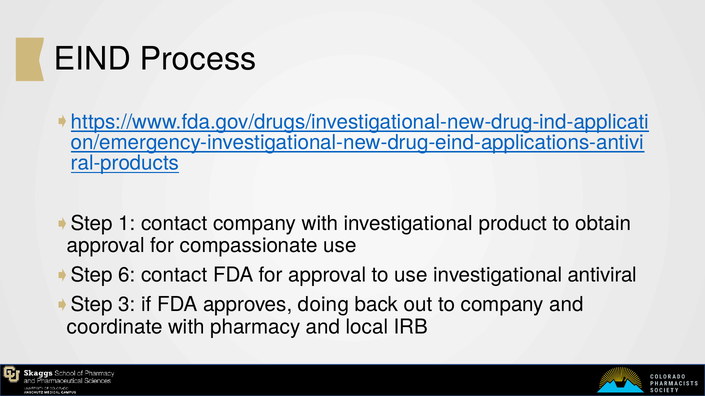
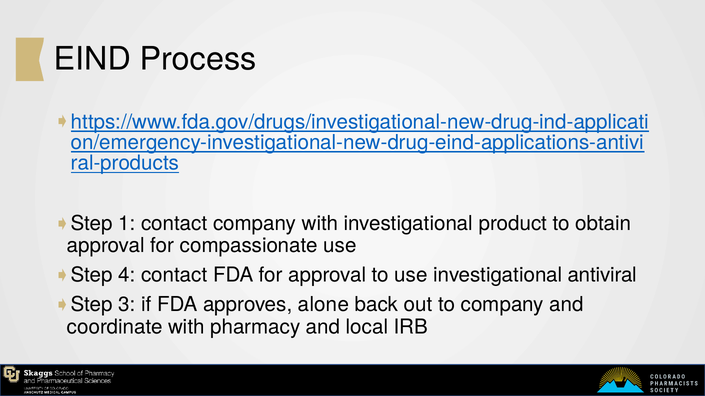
6: 6 -> 4 (127, 275)
doing: doing -> alone (323, 305)
